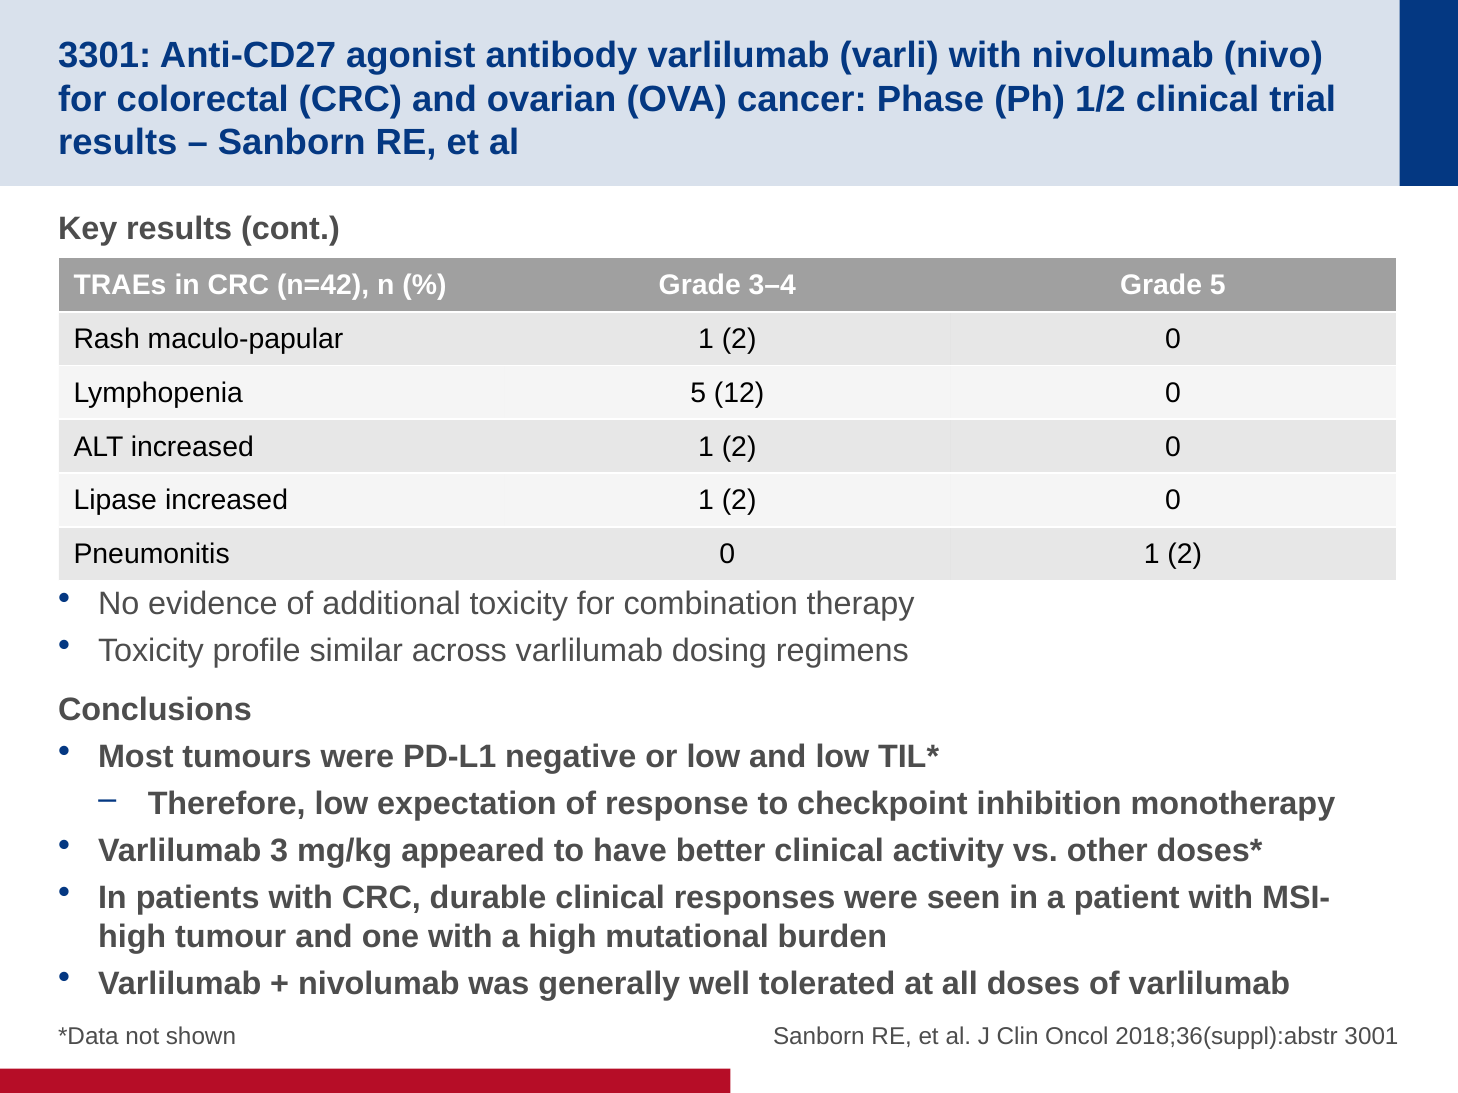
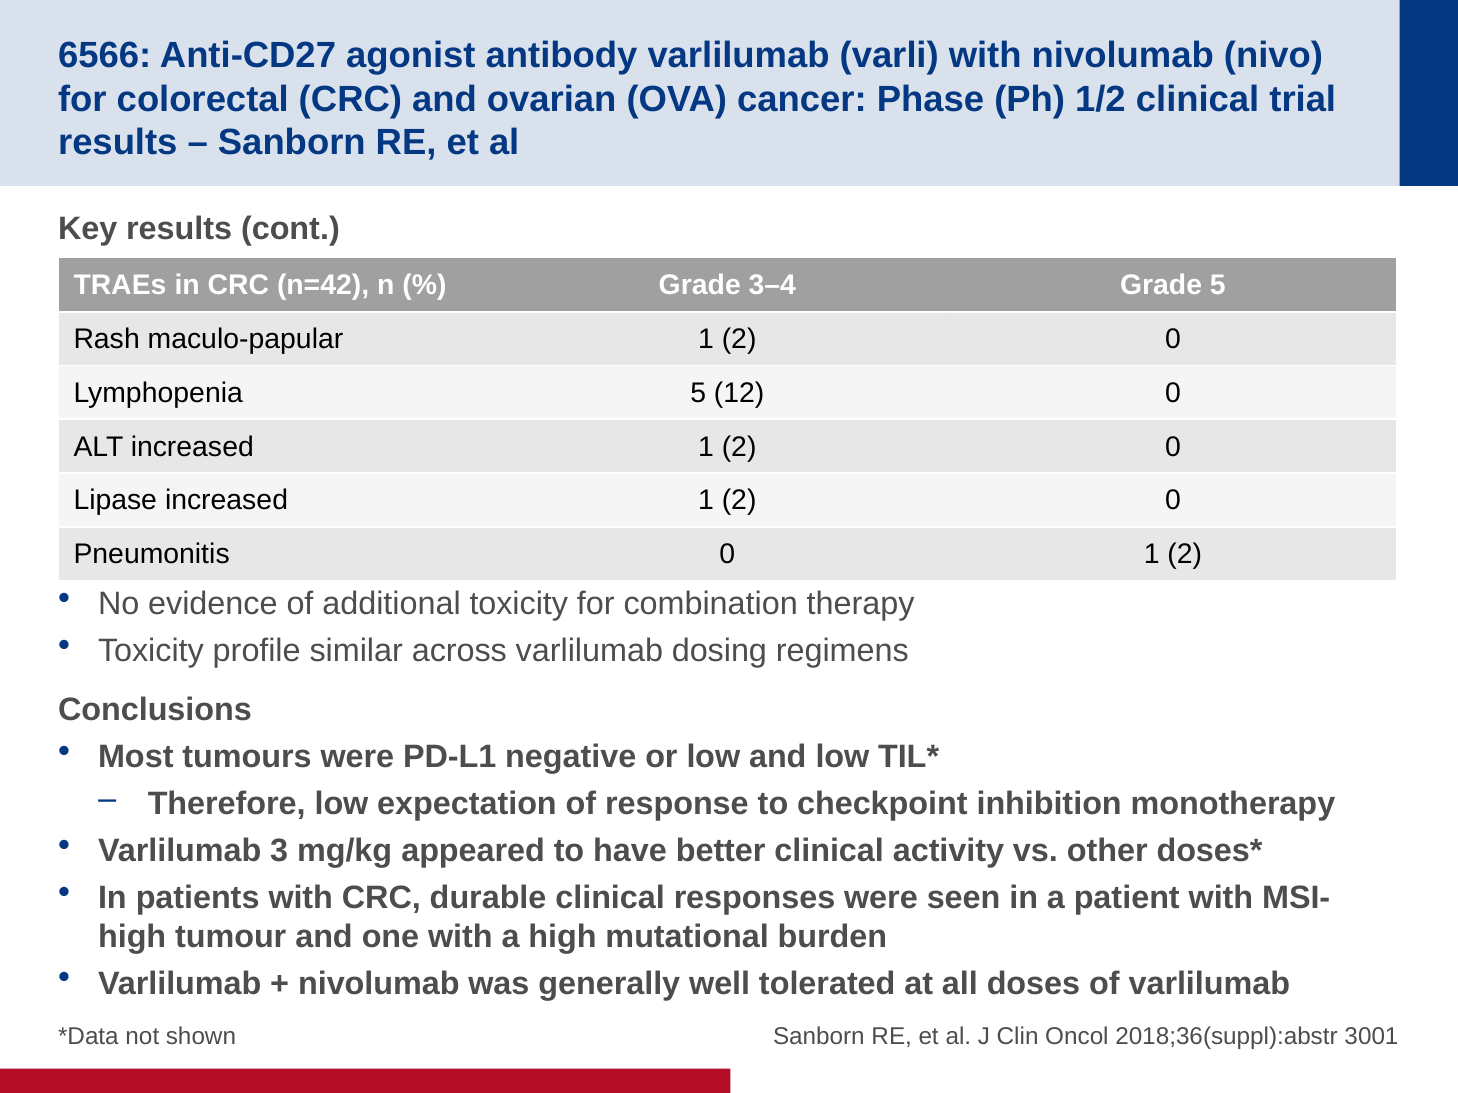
3301: 3301 -> 6566 (105, 55)
